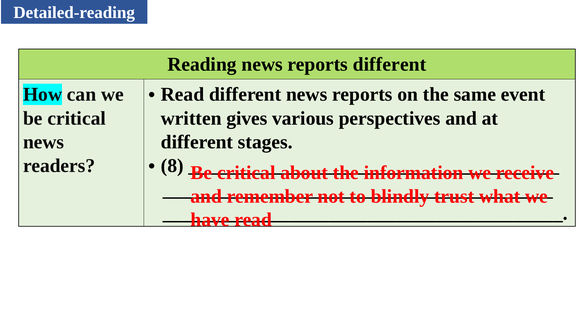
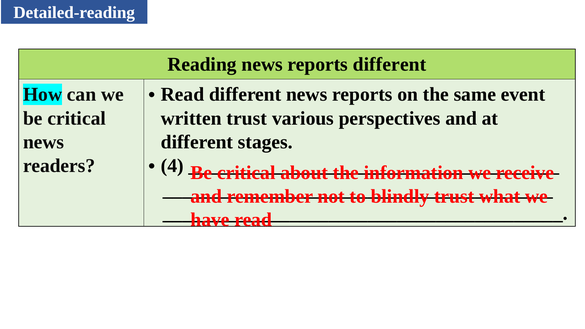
written gives: gives -> trust (247, 118)
8: 8 -> 4 (172, 166)
